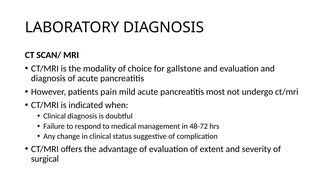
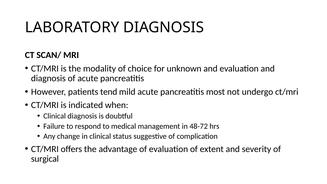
gallstone: gallstone -> unknown (184, 68)
pain: pain -> tend (109, 92)
